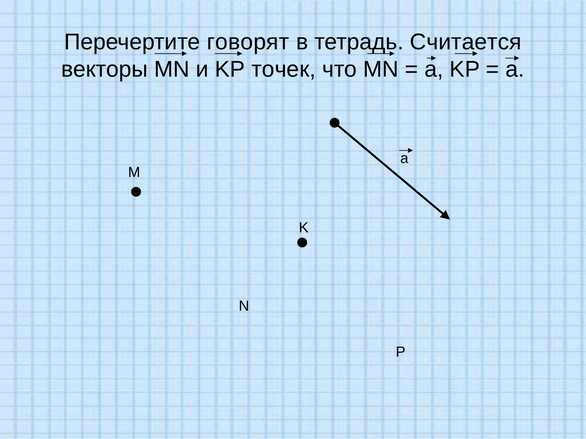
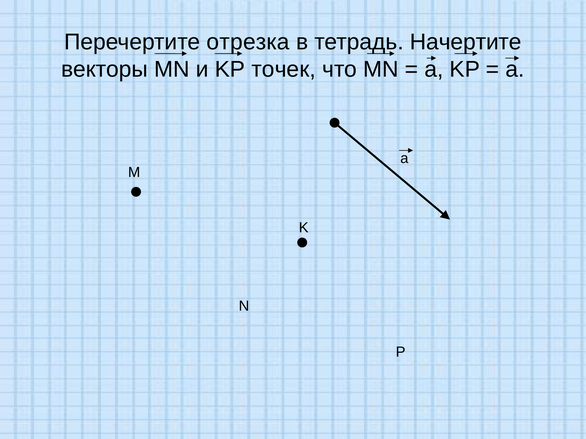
говорят: говорят -> отрезка (248, 42)
Считается: Считается -> Начертите (466, 42)
